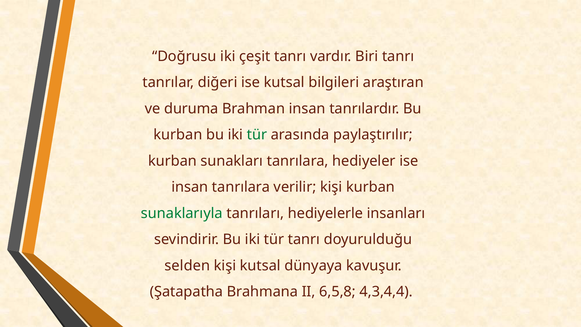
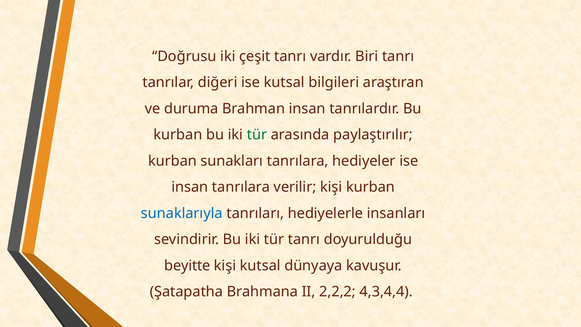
sunaklarıyla colour: green -> blue (182, 213)
selden: selden -> beyitte (187, 265)
6,5,8: 6,5,8 -> 2,2,2 (338, 292)
